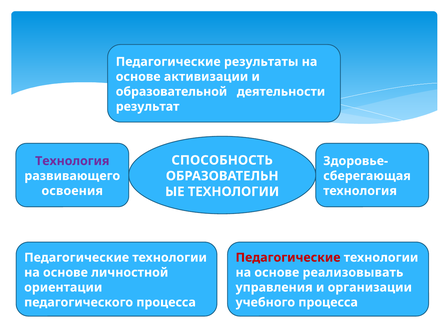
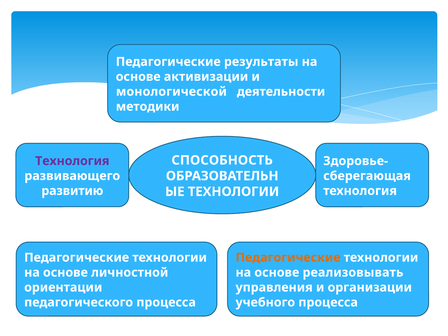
образовательной: образовательной -> монологической (171, 92)
результат: результат -> методики (148, 107)
освоения: освоения -> развитию (72, 191)
Педагогические colour: red -> orange (288, 258)
